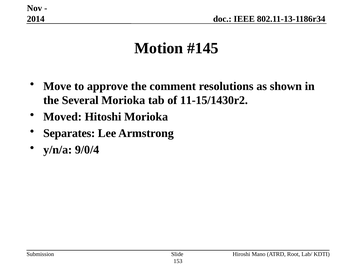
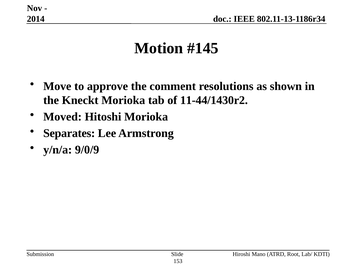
Several: Several -> Kneckt (80, 100)
11-15/1430r2: 11-15/1430r2 -> 11-44/1430r2 (214, 100)
9/0/4: 9/0/4 -> 9/0/9 (87, 150)
